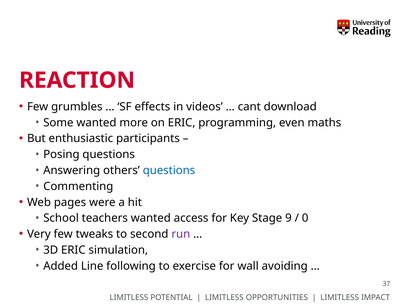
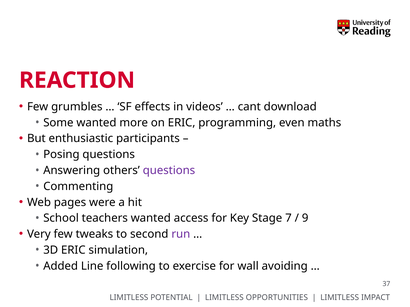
questions colour: blue -> purple (169, 171)
9: 9 -> 7 (288, 219)
0: 0 -> 9 (305, 219)
